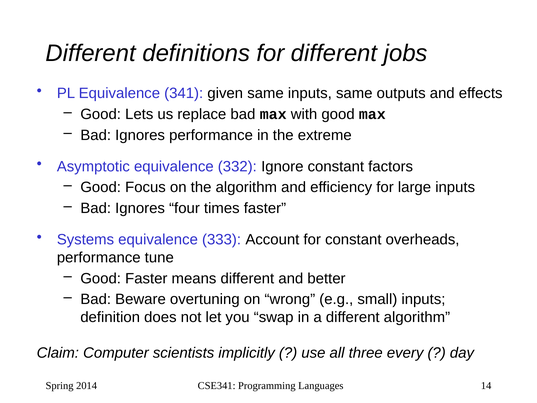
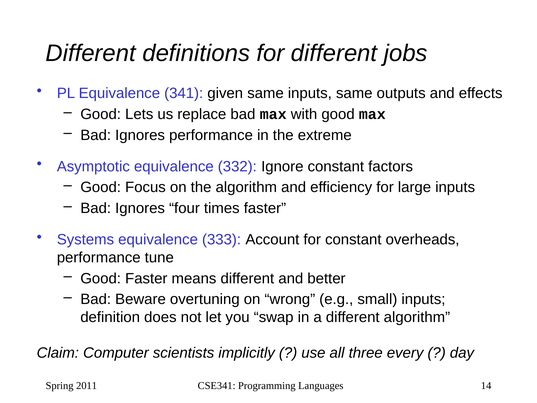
2014: 2014 -> 2011 (87, 386)
